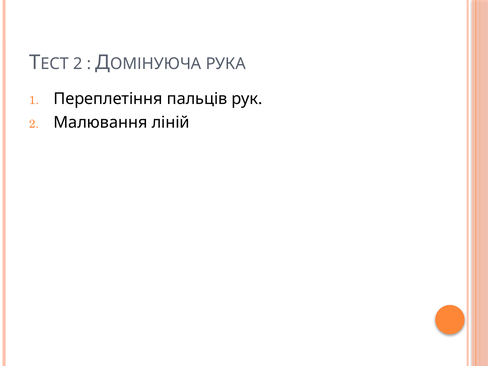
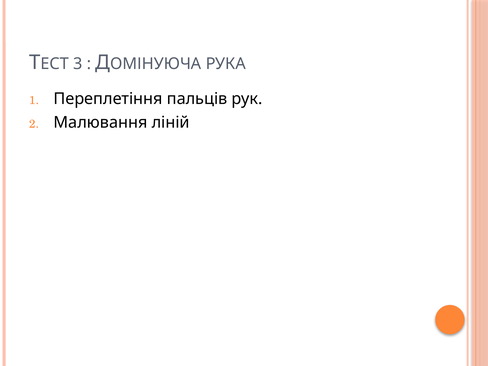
2: 2 -> 3 (78, 64)
